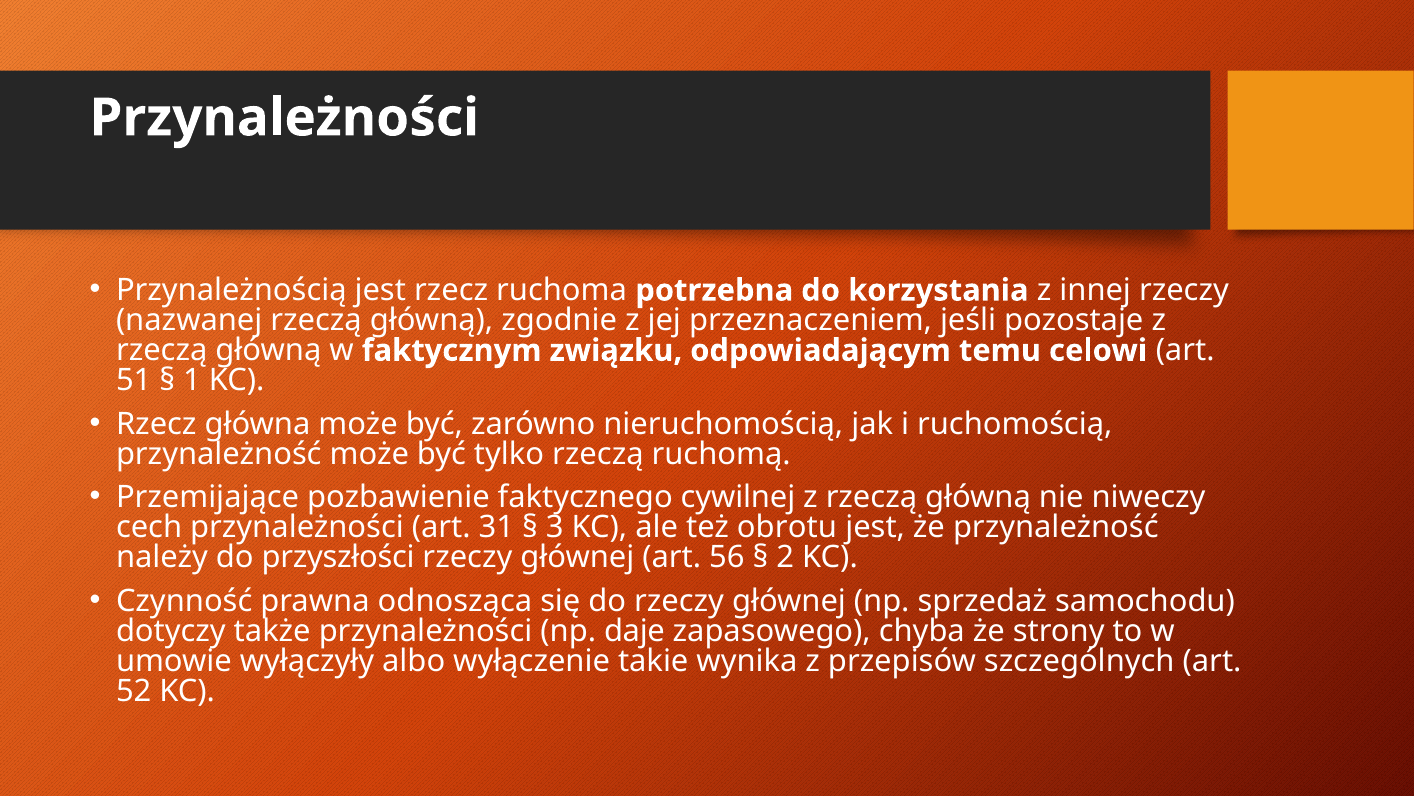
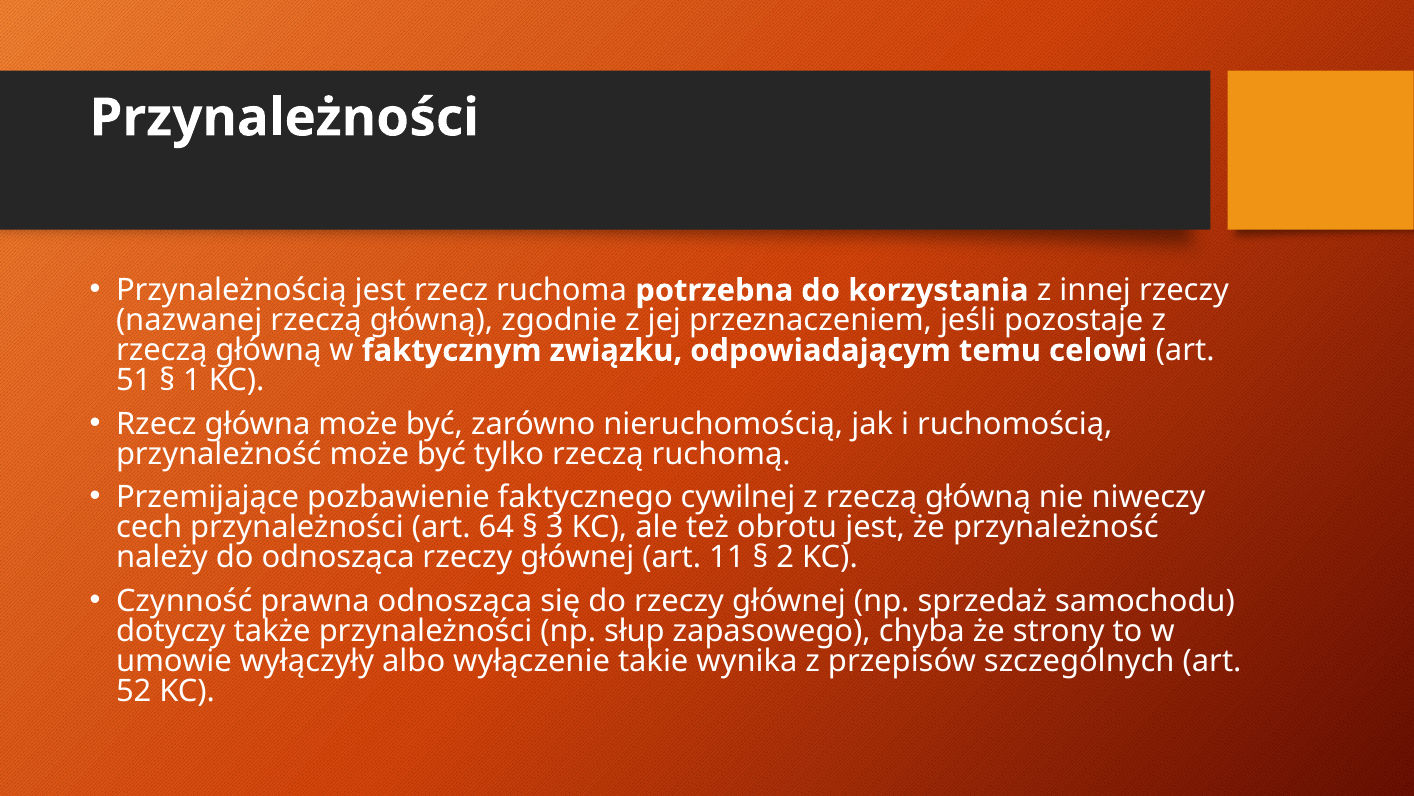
31: 31 -> 64 (496, 527)
do przyszłości: przyszłości -> odnosząca (338, 557)
56: 56 -> 11 (727, 557)
daje: daje -> słup (634, 630)
